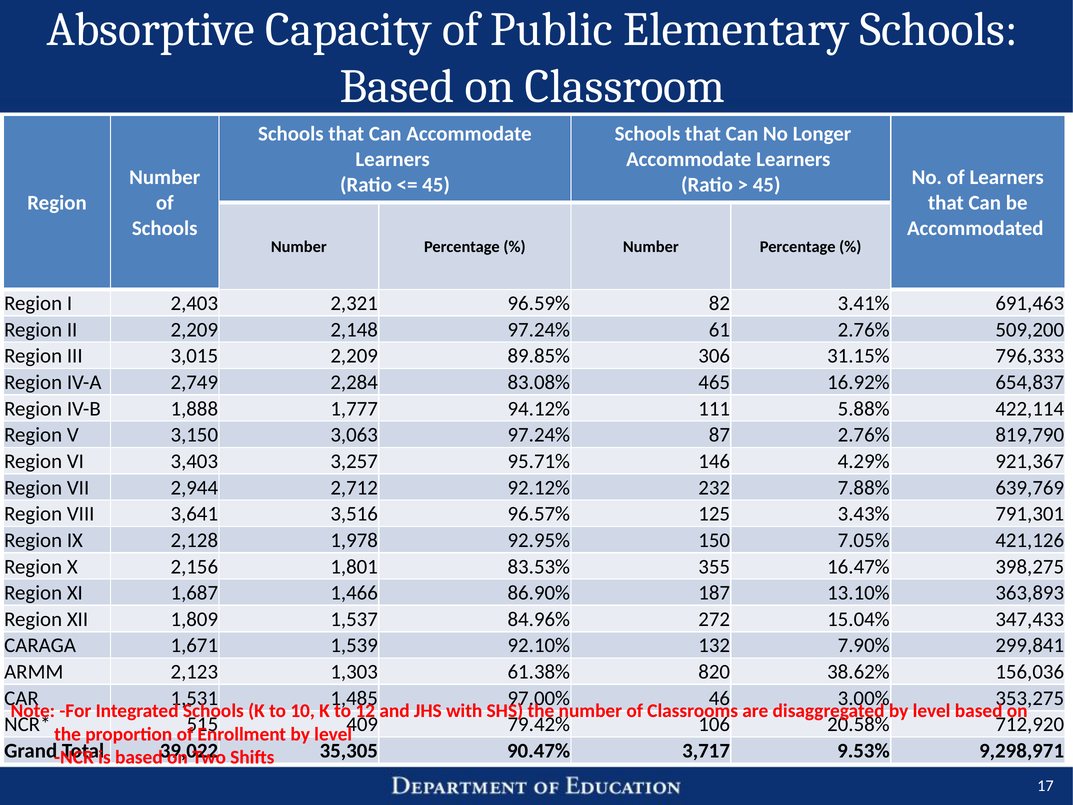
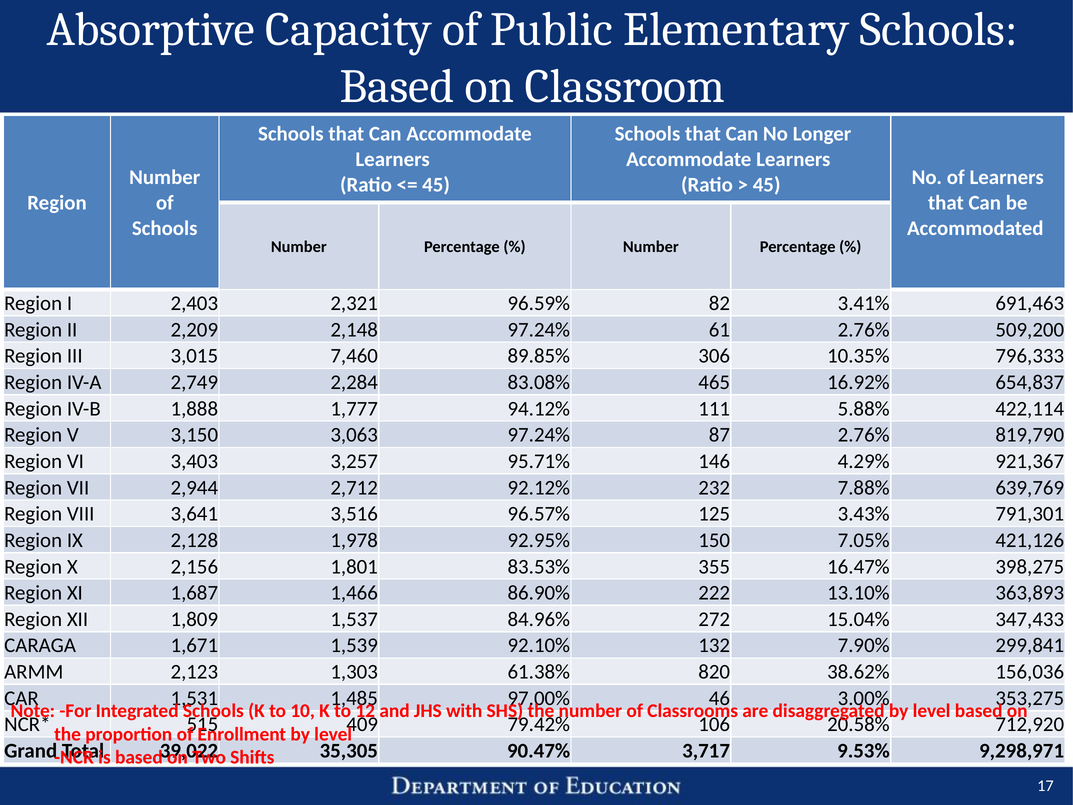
3,015 2,209: 2,209 -> 7,460 (354, 356)
31.15%: 31.15% -> 10.35% (858, 356)
187: 187 -> 222 (714, 593)
